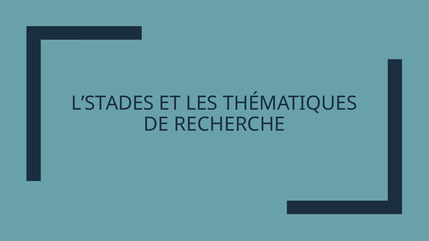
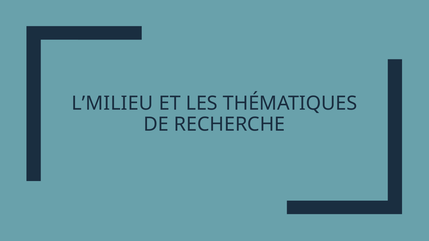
L’STADES: L’STADES -> L’MILIEU (112, 103)
